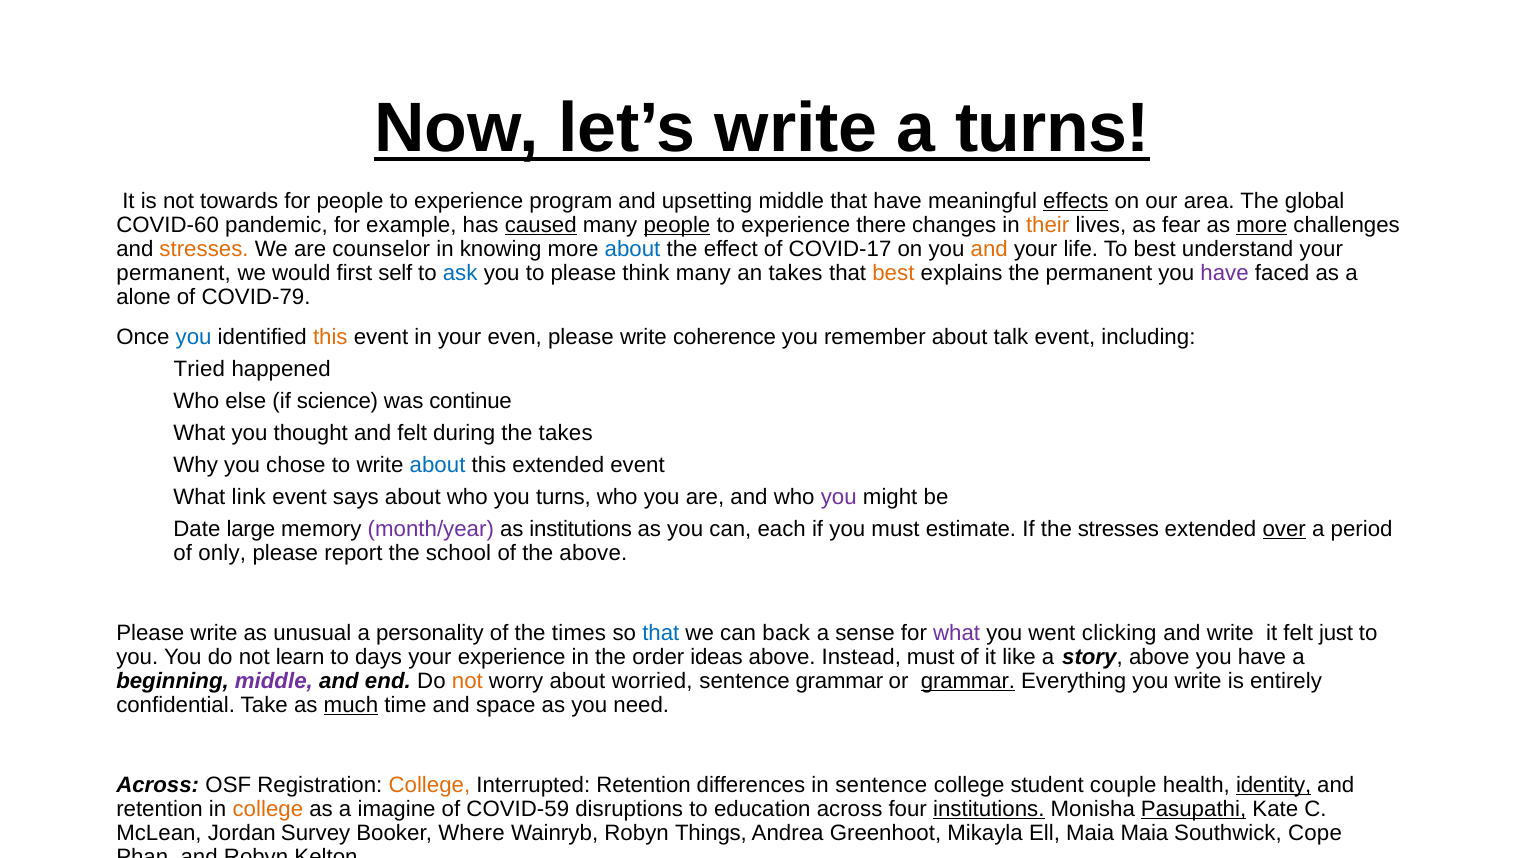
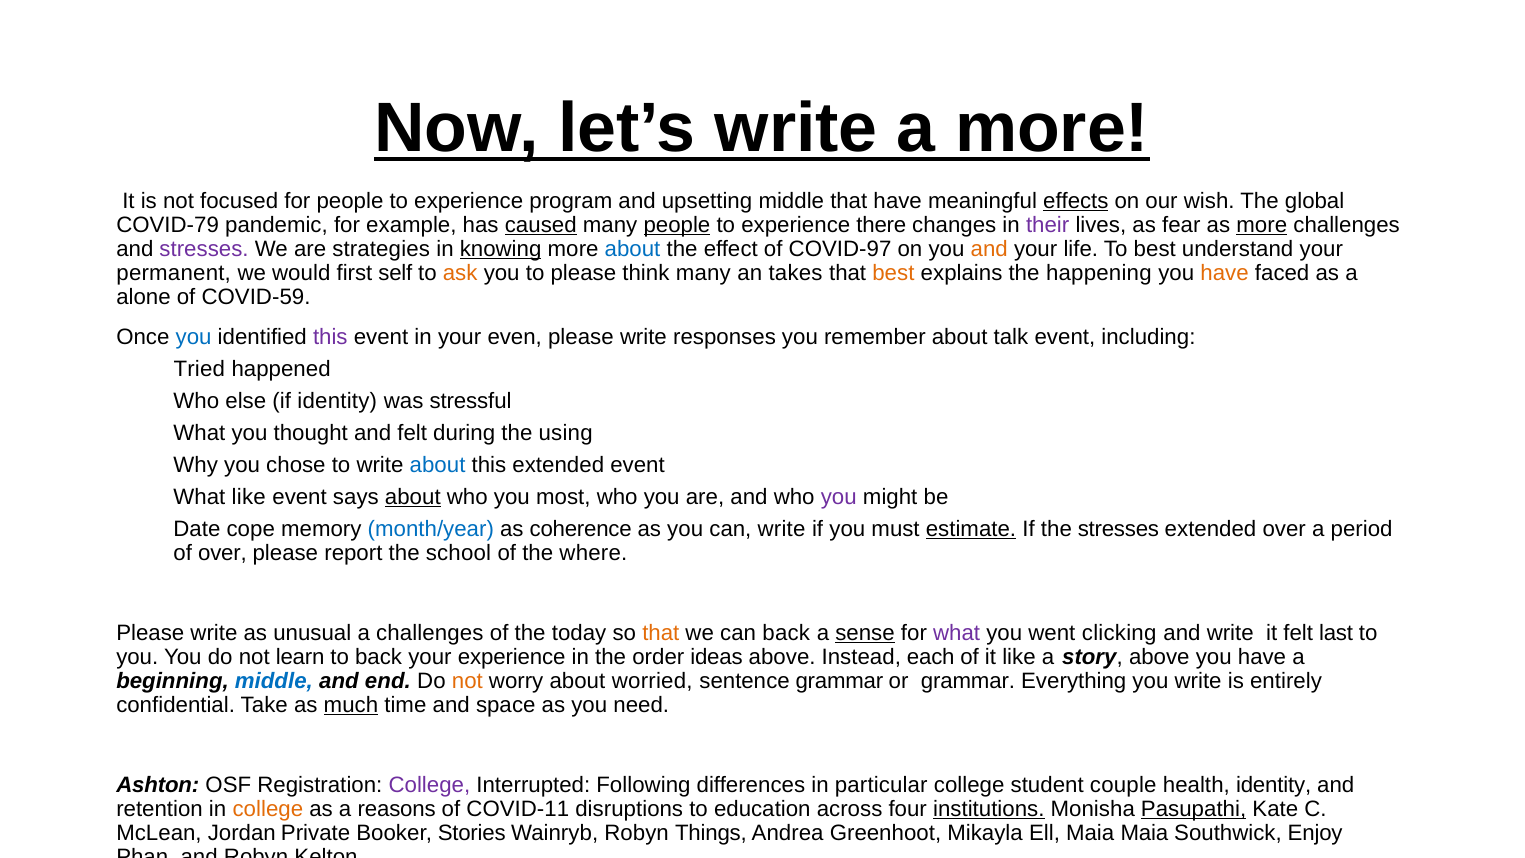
a turns: turns -> more (1052, 128)
towards: towards -> focused (239, 201)
area: area -> wish (1209, 201)
COVID-60: COVID-60 -> COVID-79 (168, 225)
their colour: orange -> purple (1048, 225)
stresses colour: orange -> purple (204, 249)
counselor: counselor -> strategies (381, 249)
knowing underline: none -> present (501, 249)
COVID-17: COVID-17 -> COVID-97 (840, 249)
ask colour: blue -> orange (460, 273)
the permanent: permanent -> happening (1099, 273)
have colour: purple -> orange (1225, 273)
COVID-79: COVID-79 -> COVID-59 (256, 297)
this colour: orange -> purple (330, 337)
coherence: coherence -> responses (725, 337)
if science: science -> identity (337, 401)
continue: continue -> stressful (471, 401)
the takes: takes -> using (566, 433)
What link: link -> like (249, 497)
about underline: none -> present (413, 497)
you turns: turns -> most (563, 497)
large: large -> cope (251, 529)
month/year colour: purple -> blue (431, 529)
as institutions: institutions -> coherence (581, 529)
can each: each -> write (782, 529)
estimate underline: none -> present (971, 529)
over underline: present -> none (1284, 529)
of only: only -> over (222, 553)
the above: above -> where (593, 553)
a personality: personality -> challenges (430, 633)
times: times -> today (579, 633)
that colour: blue -> orange (661, 633)
sense underline: none -> present (865, 633)
just: just -> last (1336, 633)
to days: days -> back (379, 657)
Instead must: must -> each (931, 657)
middle colour: purple -> blue (274, 681)
grammar underline: present -> none (968, 681)
Across: Across -> Ashton (158, 785)
College colour: orange -> purple (429, 785)
Interrupted Retention: Retention -> Following (643, 785)
in sentence: sentence -> particular (881, 785)
identity underline: present -> none (1274, 785)
imagine: imagine -> reasons (397, 809)
COVID-59: COVID-59 -> COVID-11 (518, 809)
Survey: Survey -> Private (316, 833)
Where: Where -> Stories (472, 833)
Cope: Cope -> Enjoy (1315, 833)
